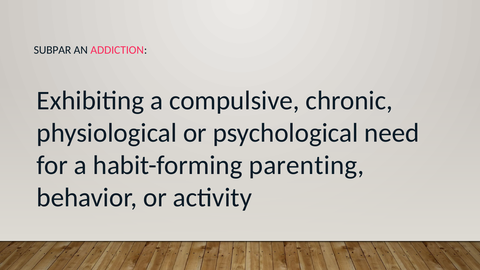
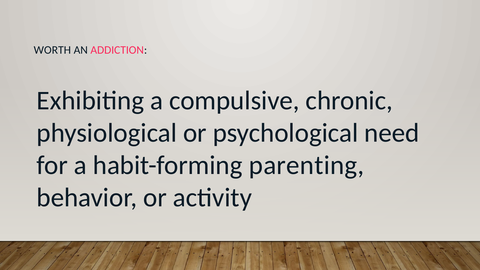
SUBPAR: SUBPAR -> WORTH (52, 50)
